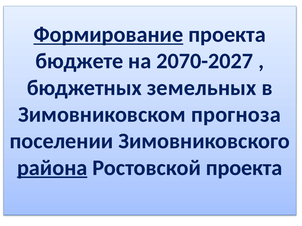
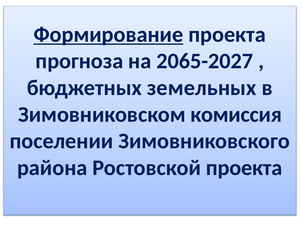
бюджете: бюджете -> прогноза (79, 61)
2070-2027: 2070-2027 -> 2065-2027 (205, 61)
прогноза: прогноза -> комиссия (236, 115)
района underline: present -> none (52, 168)
